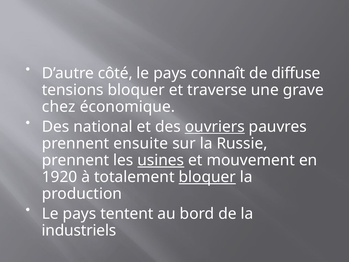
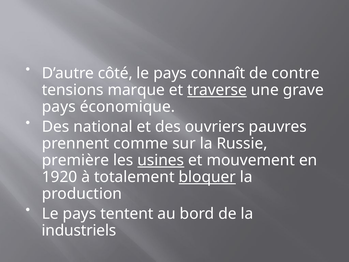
diffuse: diffuse -> contre (296, 73)
tensions bloquer: bloquer -> marque (136, 90)
traverse underline: none -> present (217, 90)
chez: chez -> pays (59, 107)
ouvriers underline: present -> none (215, 127)
ensuite: ensuite -> comme (141, 143)
prennent: prennent -> première (75, 160)
